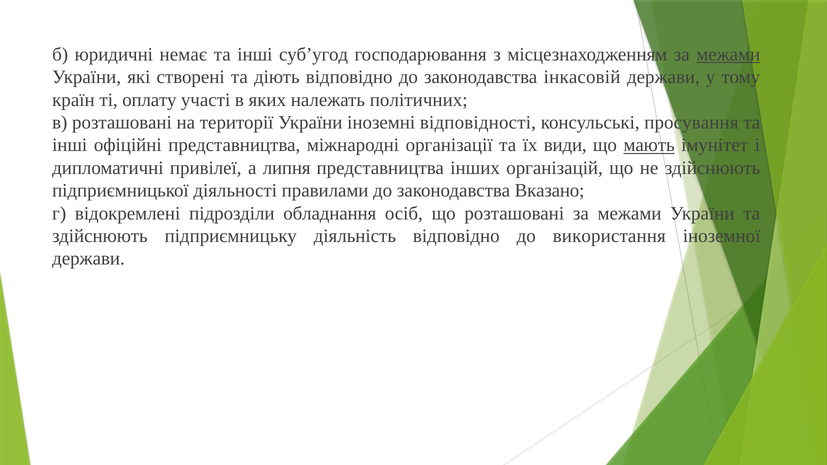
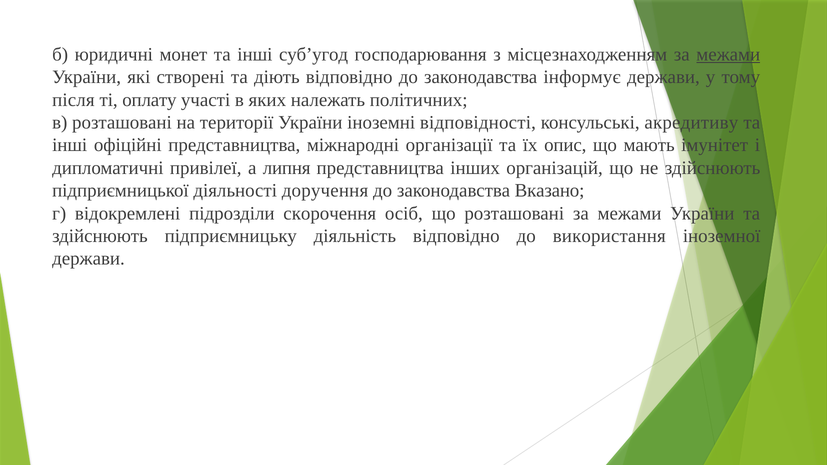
немає: немає -> монет (183, 54)
інкасовій: інкасовій -> інформує (582, 77)
країн: країн -> після (73, 100)
просування: просування -> акредитиву (691, 123)
види: види -> опис (565, 145)
мають underline: present -> none (649, 145)
правилами: правилами -> доручення (325, 191)
обладнання: обладнання -> скорочення (330, 213)
